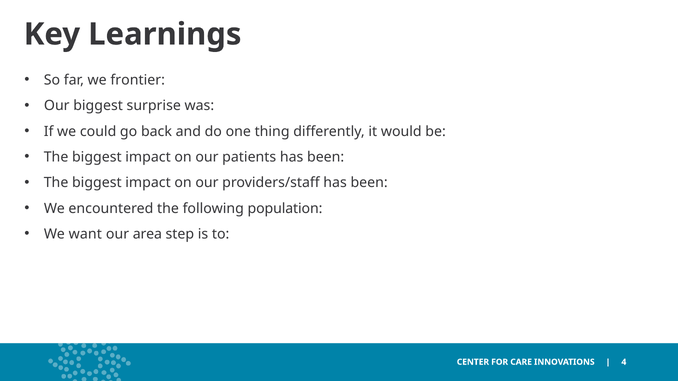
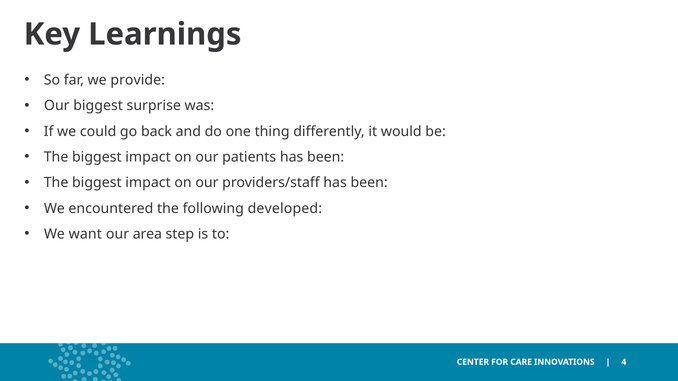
frontier: frontier -> provide (138, 80)
population: population -> developed (285, 209)
